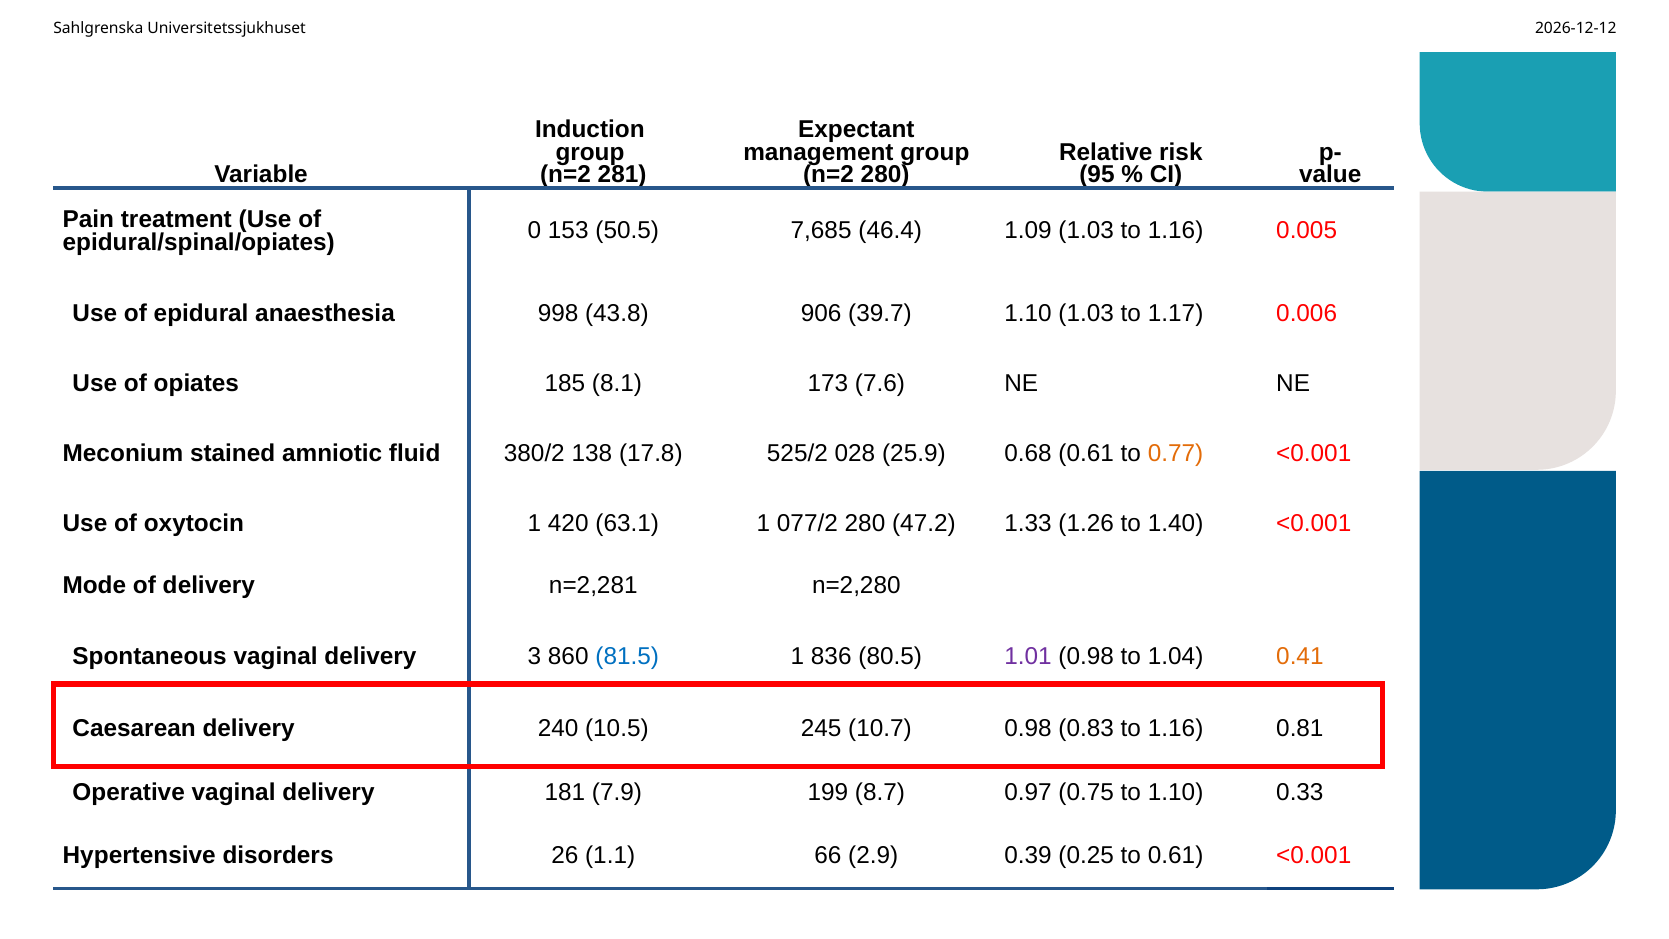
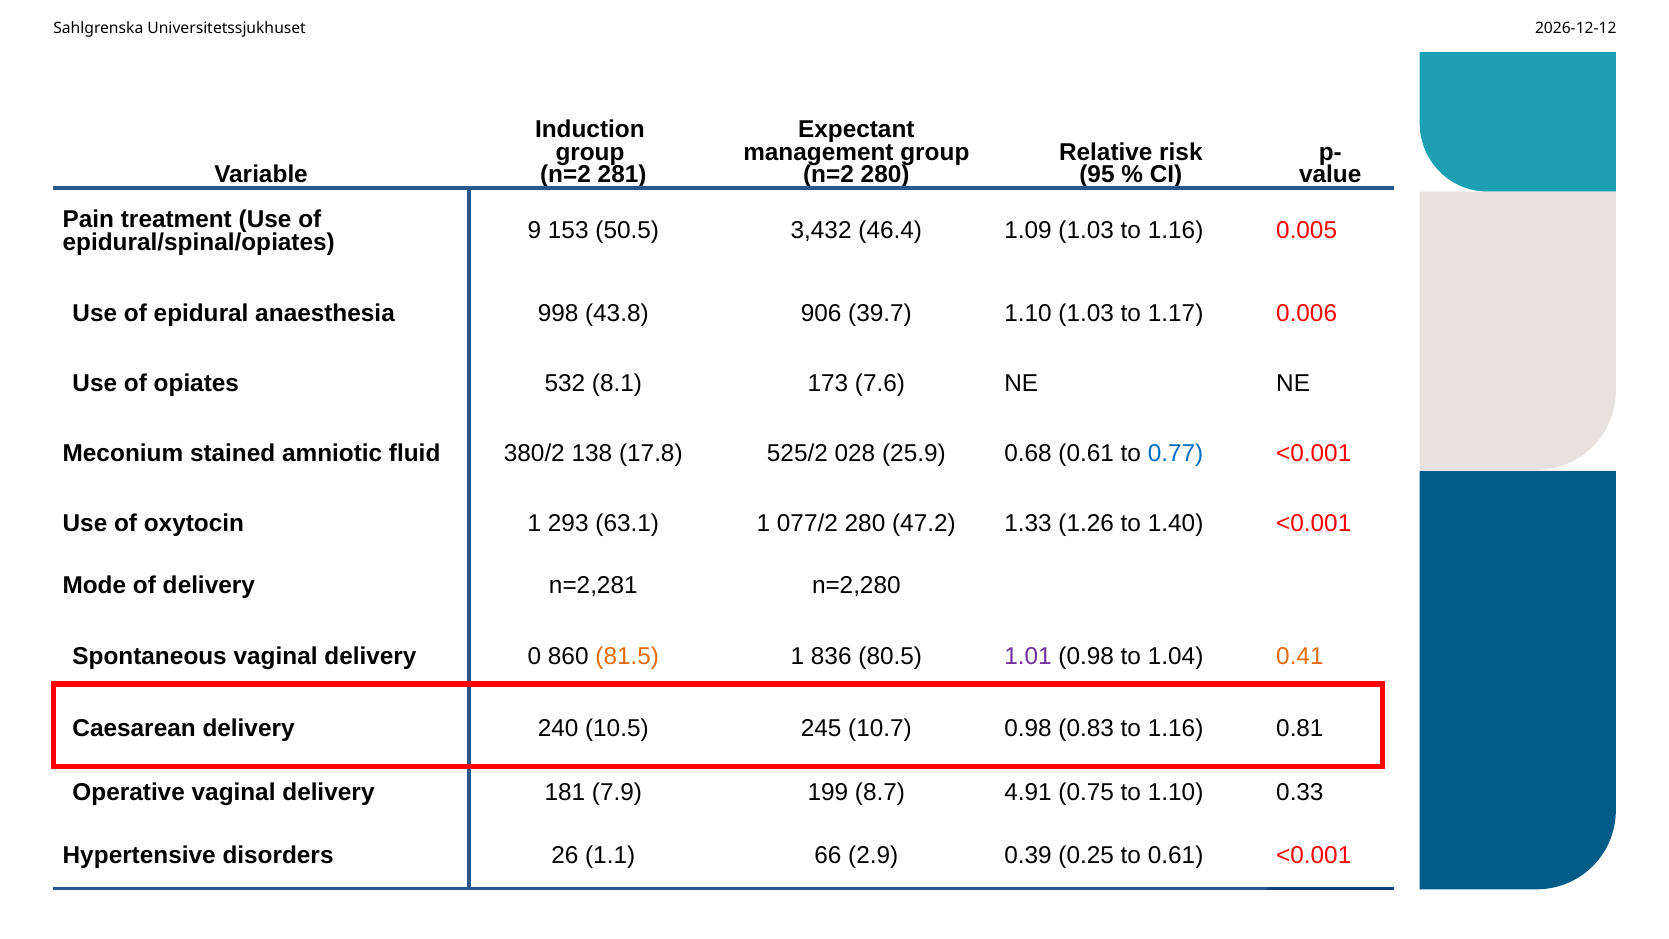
0: 0 -> 9 (534, 231)
7,685: 7,685 -> 3,432 (821, 231)
185: 185 -> 532 (565, 383)
0.77 colour: orange -> blue (1176, 453)
420: 420 -> 293 (568, 523)
3: 3 -> 0 (534, 656)
81.5 colour: blue -> orange (627, 656)
0.97: 0.97 -> 4.91 (1028, 792)
